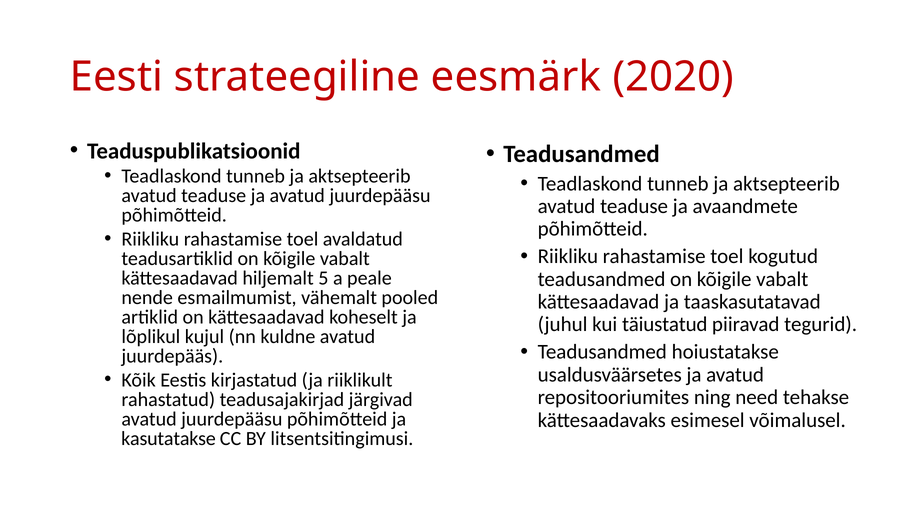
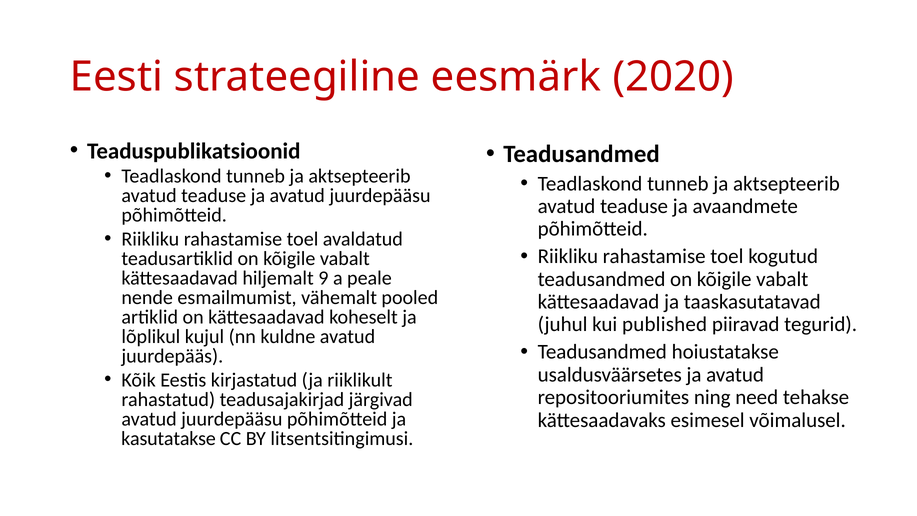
5: 5 -> 9 (323, 278)
täiustatud: täiustatud -> published (665, 324)
